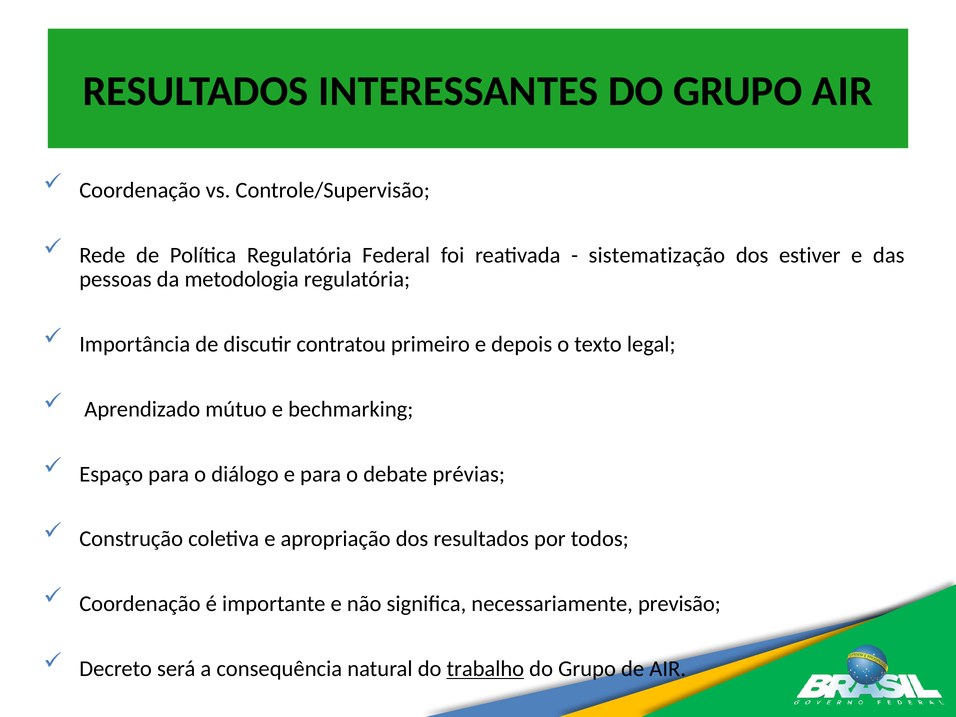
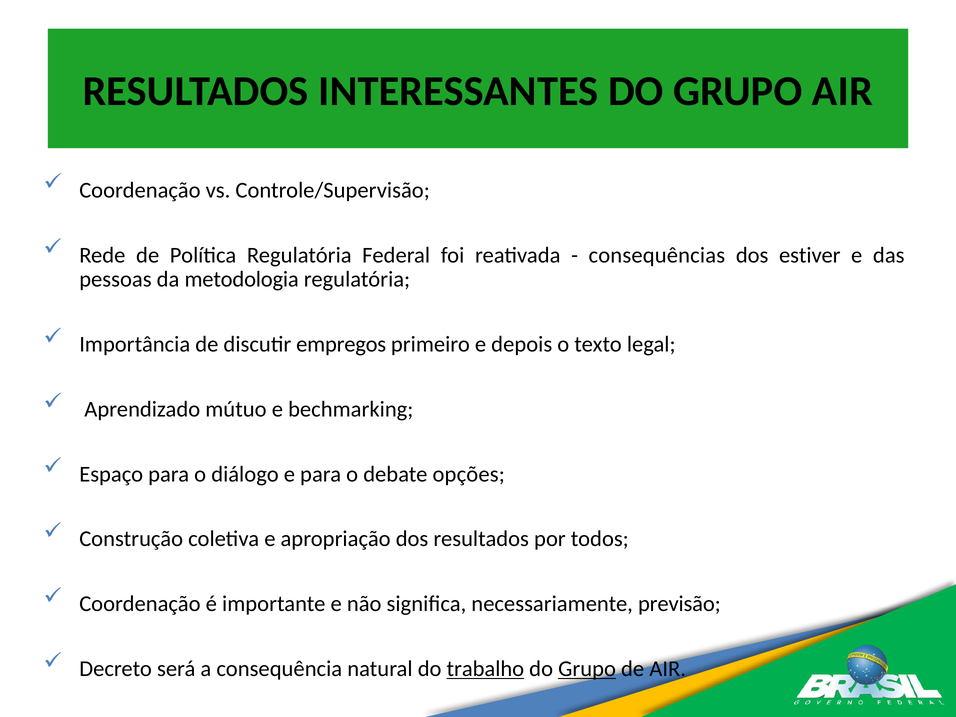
sistematização: sistematização -> consequências (657, 255)
contratou: contratou -> empregos (341, 344)
prévias: prévias -> opções (469, 474)
Grupo underline: none -> present (587, 669)
